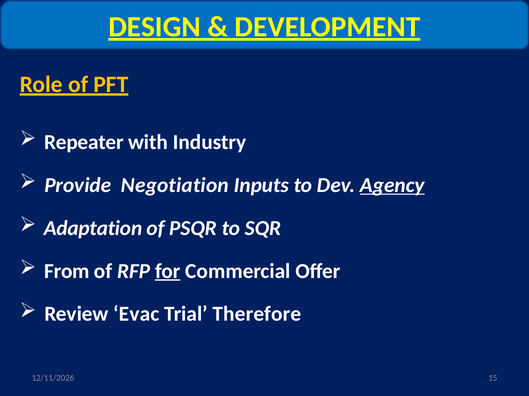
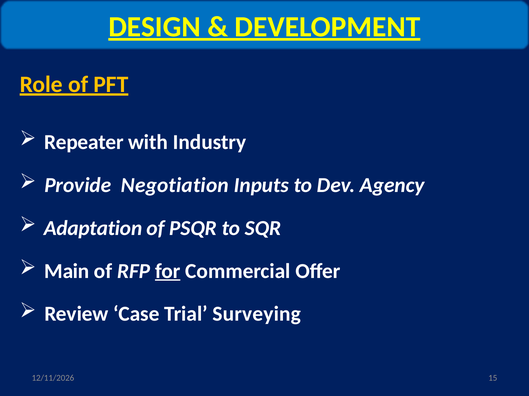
Agency underline: present -> none (392, 185)
From: From -> Main (67, 272)
Evac: Evac -> Case (136, 315)
Therefore: Therefore -> Surveying (257, 315)
